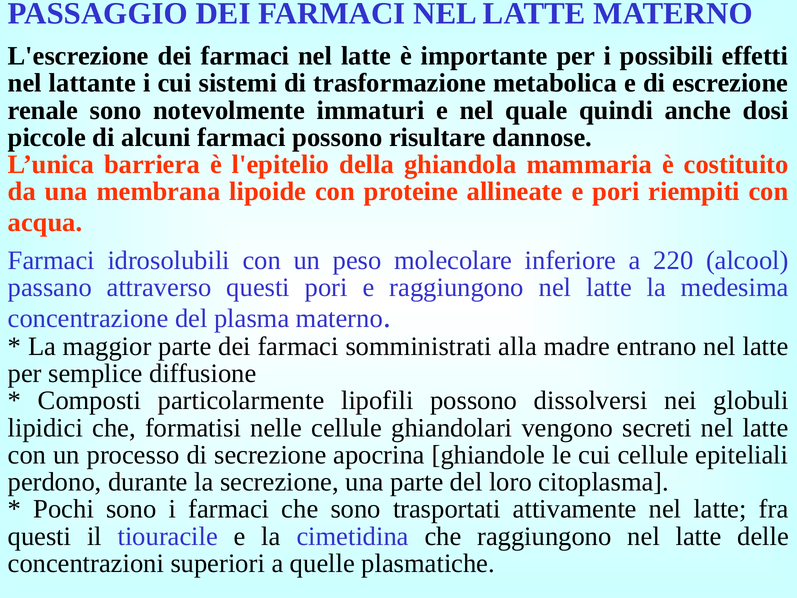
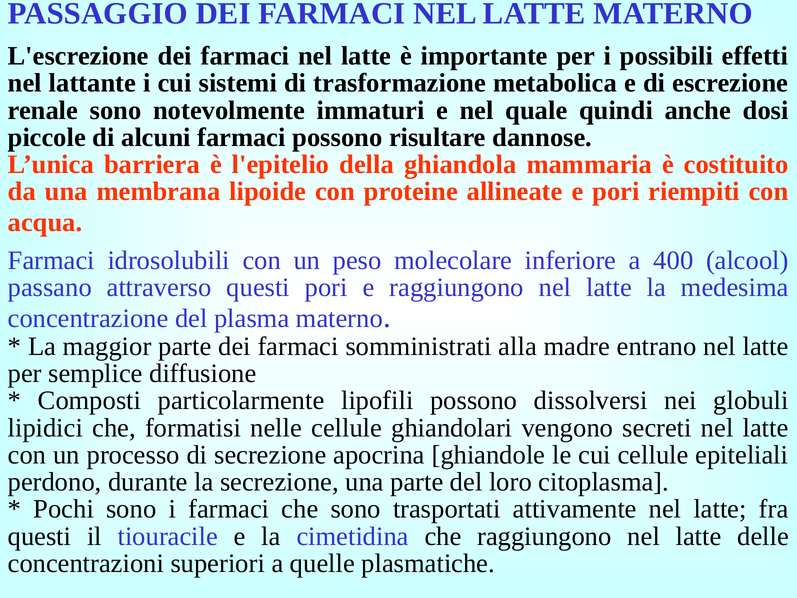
220: 220 -> 400 (673, 260)
